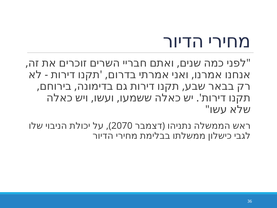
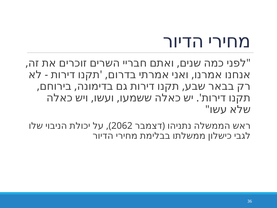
2070: 2070 -> 2062 (122, 126)
